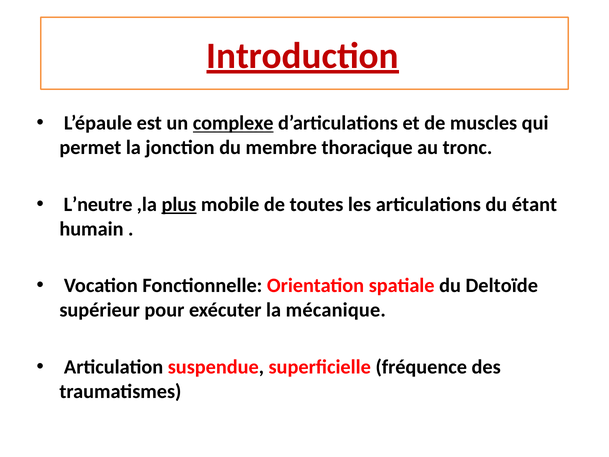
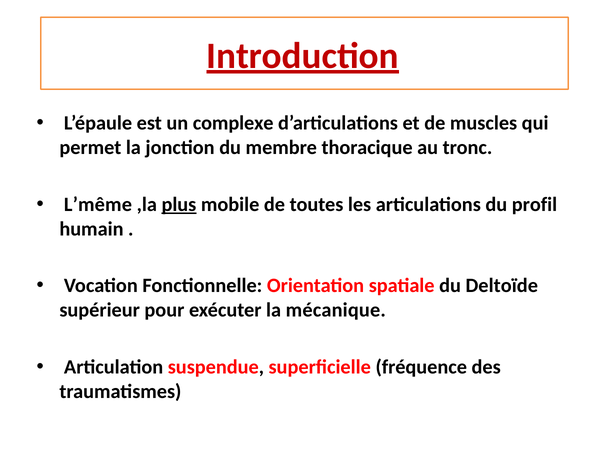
complexe underline: present -> none (233, 123)
L’neutre: L’neutre -> L’même (98, 204)
étant: étant -> profil (535, 204)
